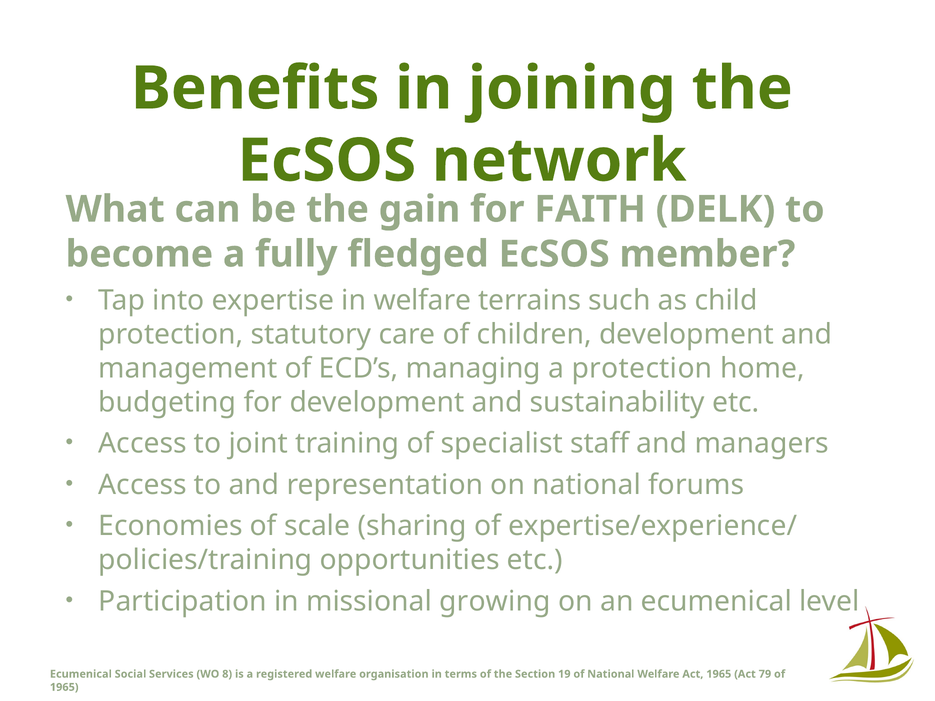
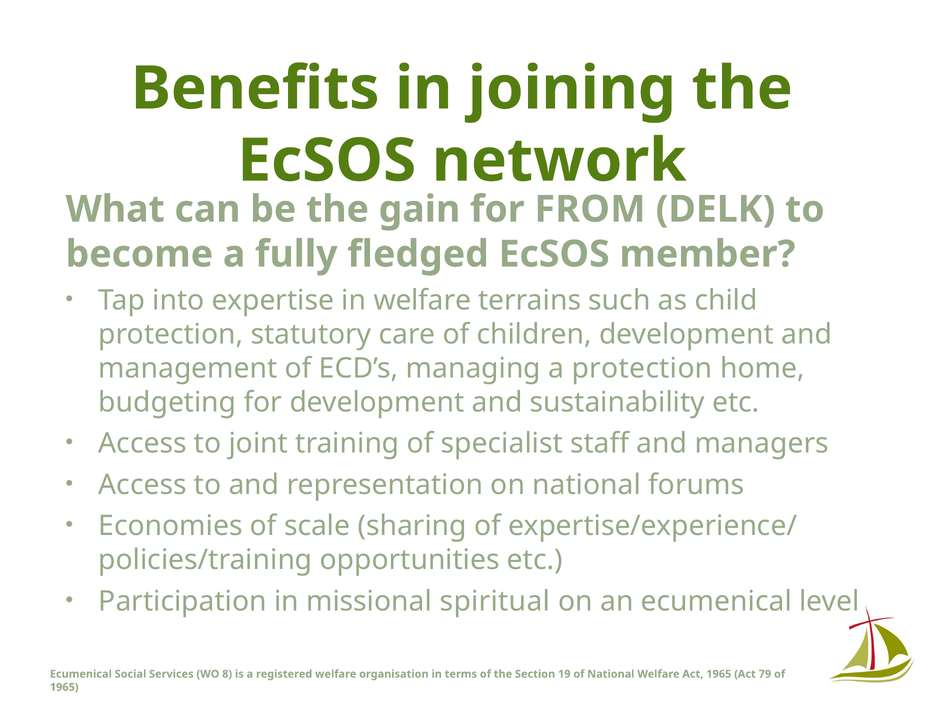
FAITH: FAITH -> FROM (590, 209)
growing: growing -> spiritual (495, 601)
